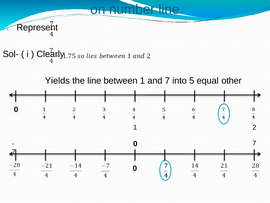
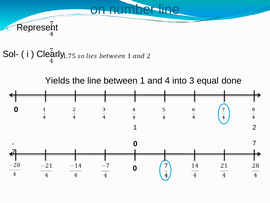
and 7: 7 -> 4 (167, 81)
5: 5 -> 3 (192, 81)
other: other -> done (231, 81)
